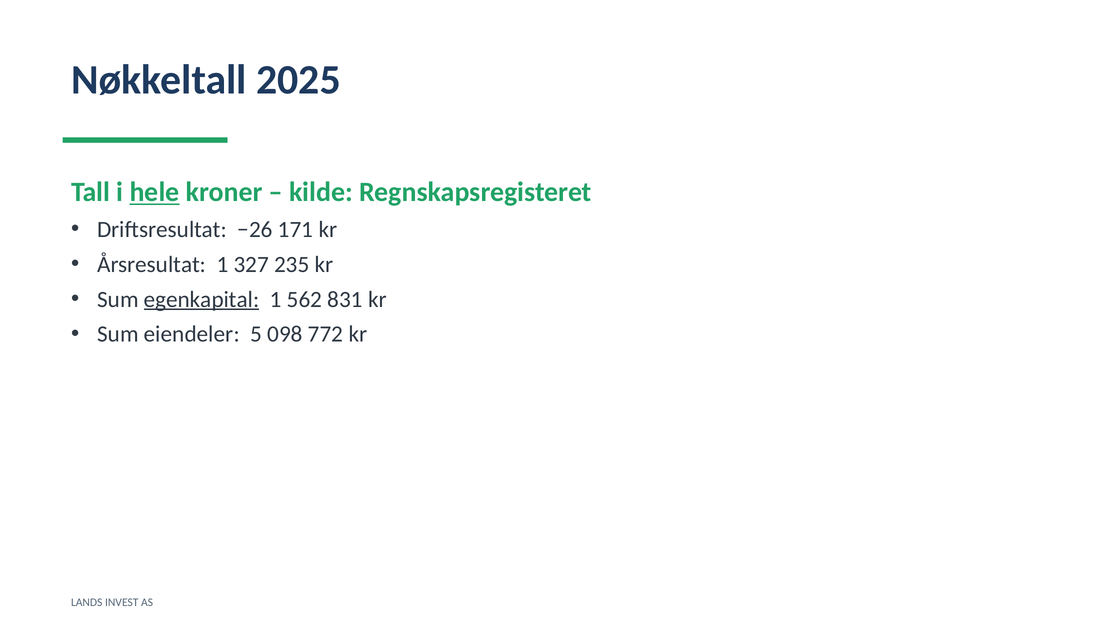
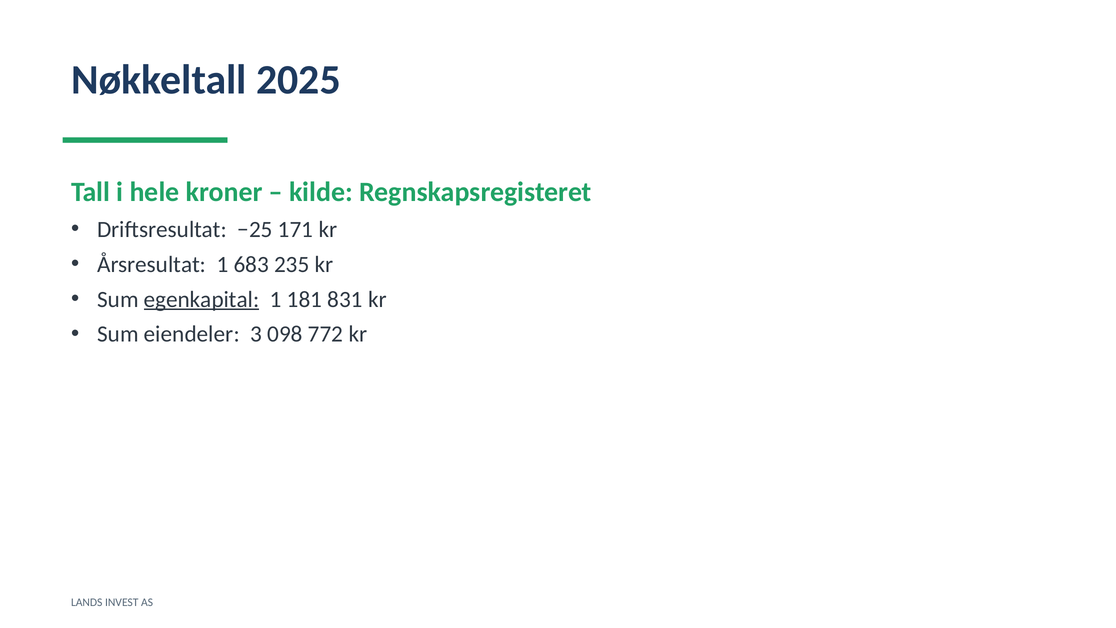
hele underline: present -> none (154, 192)
−26: −26 -> −25 (255, 229)
327: 327 -> 683 (251, 264)
562: 562 -> 181 (304, 299)
5: 5 -> 3 (256, 334)
